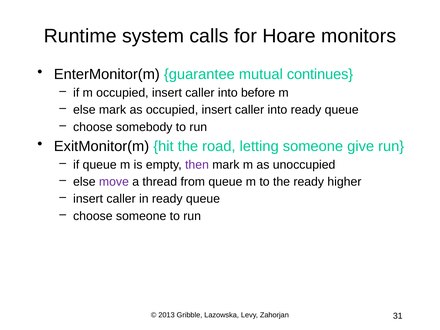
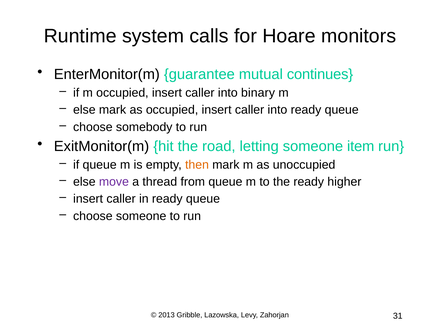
before: before -> binary (258, 93)
give: give -> item (361, 146)
then colour: purple -> orange (197, 165)
